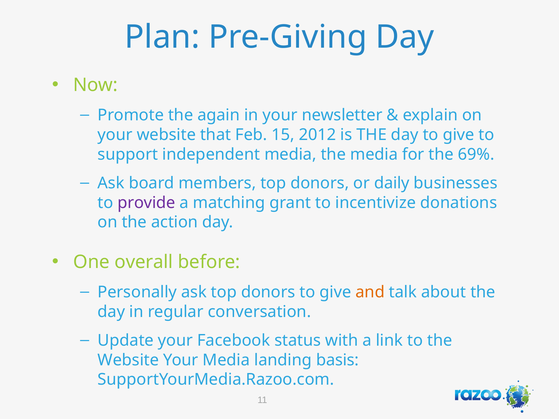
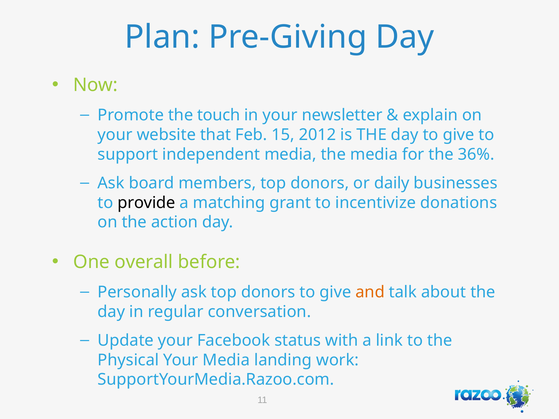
again: again -> touch (219, 115)
69%: 69% -> 36% (476, 154)
provide colour: purple -> black (146, 203)
Website: Website -> Physical (128, 360)
basis: basis -> work (337, 360)
